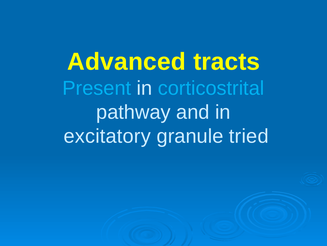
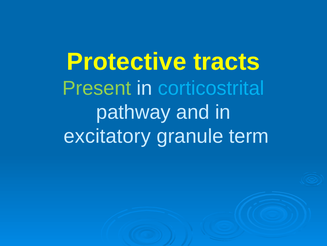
Advanced: Advanced -> Protective (127, 62)
Present colour: light blue -> light green (97, 88)
tried: tried -> term (249, 136)
